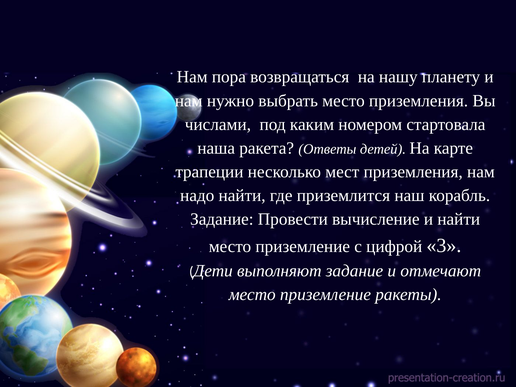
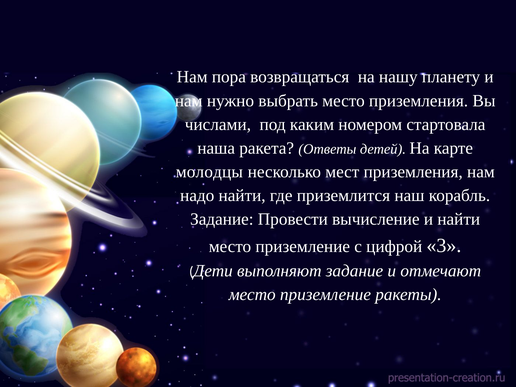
трапеции: трапеции -> молодцы (209, 172)
